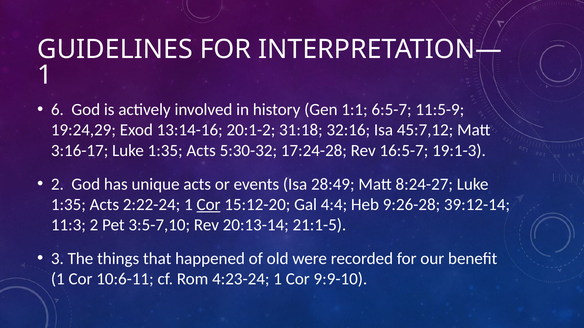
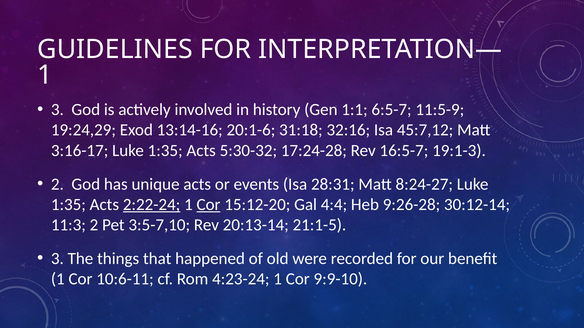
6: 6 -> 3 (57, 110)
20:1-2: 20:1-2 -> 20:1-6 (251, 130)
28:49: 28:49 -> 28:31 (333, 184)
2:22-24 underline: none -> present (152, 205)
39:12-14: 39:12-14 -> 30:12-14 (477, 205)
